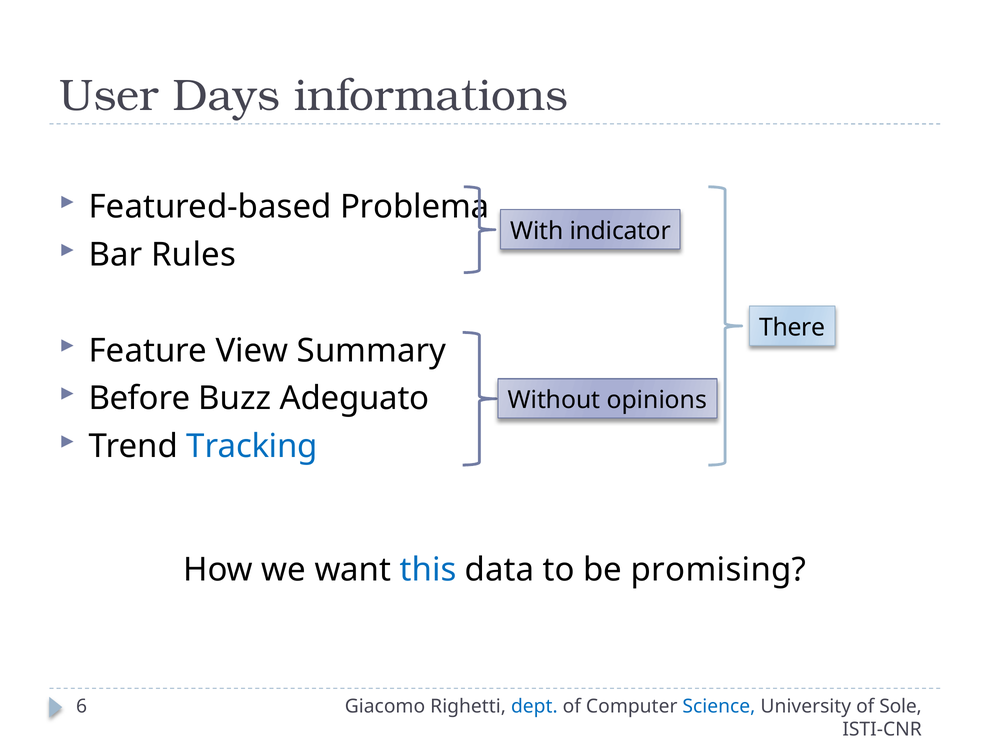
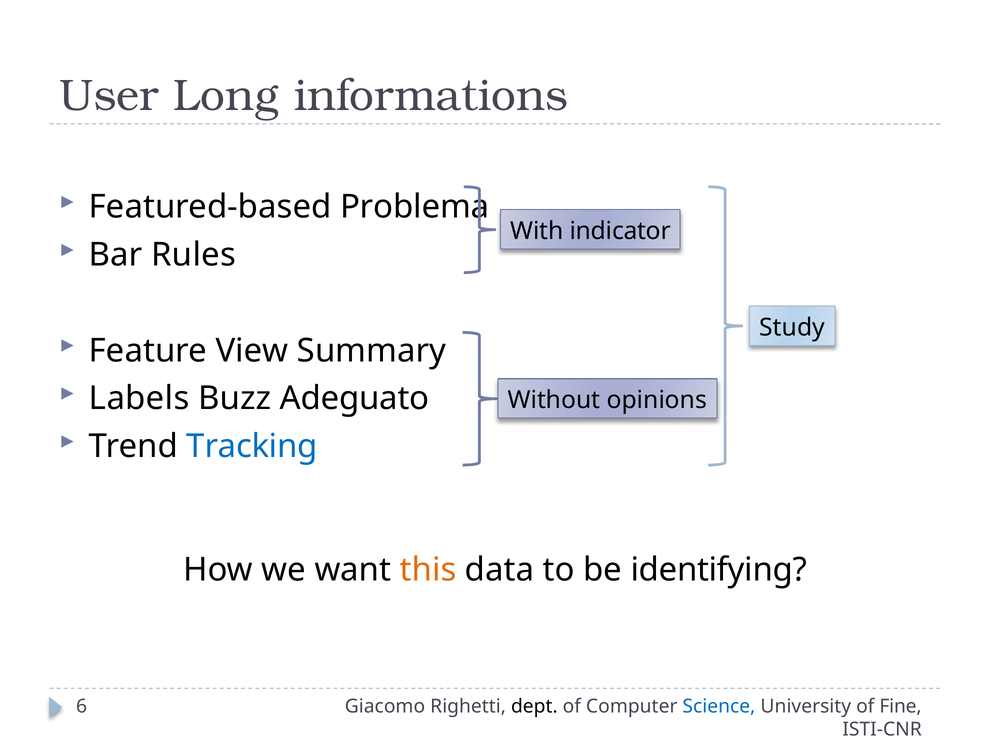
Days: Days -> Long (226, 96)
There: There -> Study (792, 327)
Before: Before -> Labels (139, 398)
this colour: blue -> orange (428, 570)
promising: promising -> identifying (719, 570)
dept colour: blue -> black (534, 706)
Sole: Sole -> Fine (900, 706)
